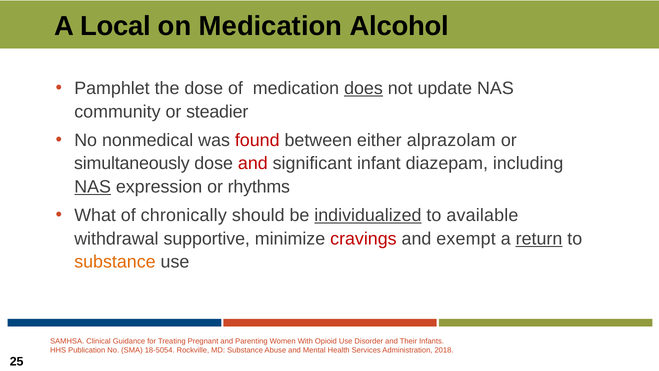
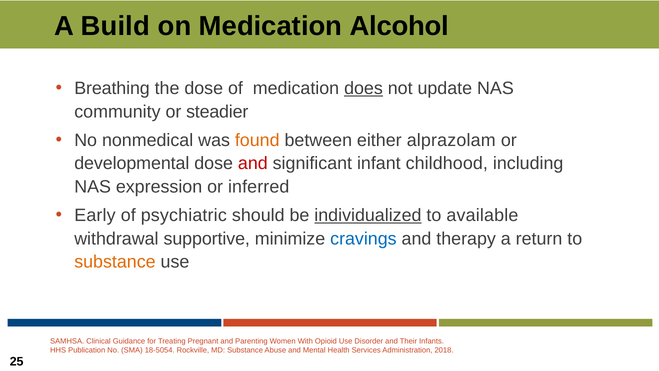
Local: Local -> Build (115, 26)
Pamphlet: Pamphlet -> Breathing (112, 88)
found colour: red -> orange (257, 140)
simultaneously: simultaneously -> developmental (132, 163)
diazepam: diazepam -> childhood (447, 163)
NAS underline: present -> none (93, 187)
rhythms: rhythms -> inferred (259, 187)
What: What -> Early (95, 215)
chronically: chronically -> psychiatric (184, 215)
cravings colour: red -> blue (363, 238)
exempt: exempt -> therapy (466, 238)
return underline: present -> none (539, 238)
